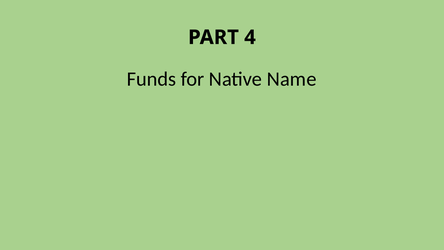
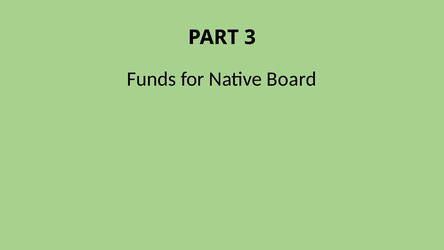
4: 4 -> 3 (250, 37)
Name: Name -> Board (292, 79)
